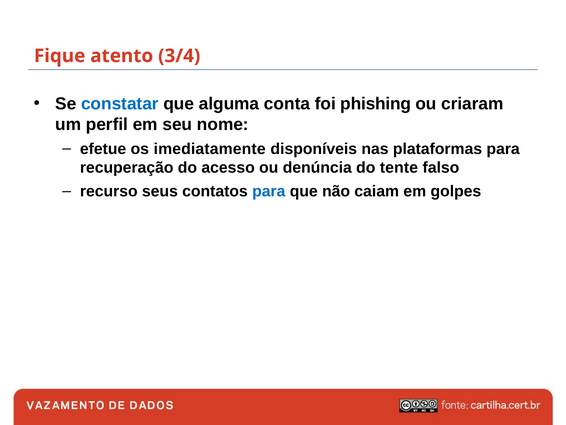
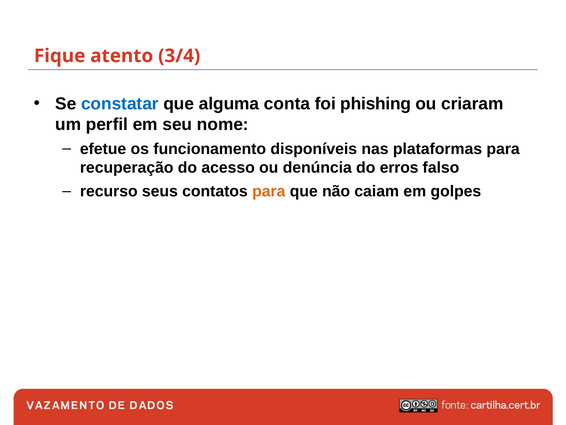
imediatamente: imediatamente -> funcionamento (210, 149)
tente: tente -> erros (399, 168)
para colour: blue -> orange (269, 191)
